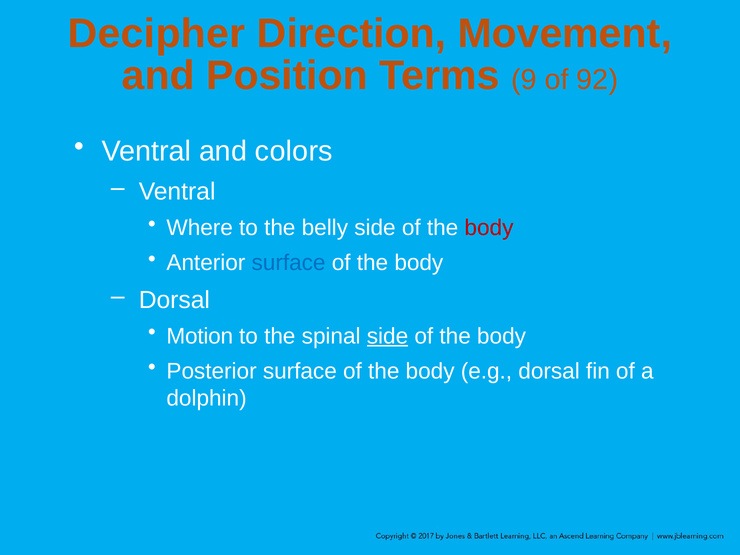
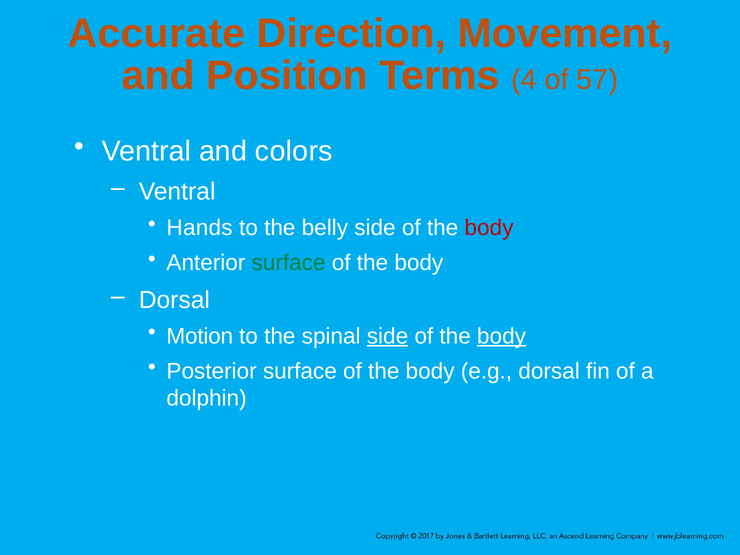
Decipher: Decipher -> Accurate (157, 34)
9: 9 -> 4 (524, 80)
92: 92 -> 57 (597, 80)
Where: Where -> Hands (200, 228)
surface colour: blue -> green (289, 263)
body underline: none -> present (502, 336)
